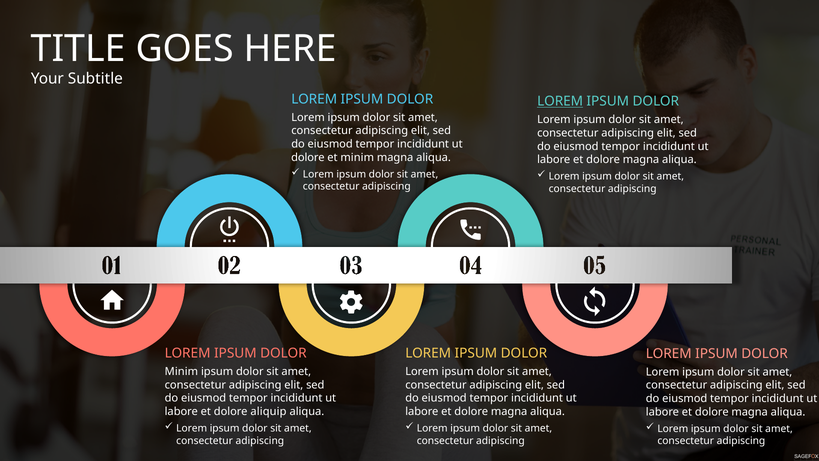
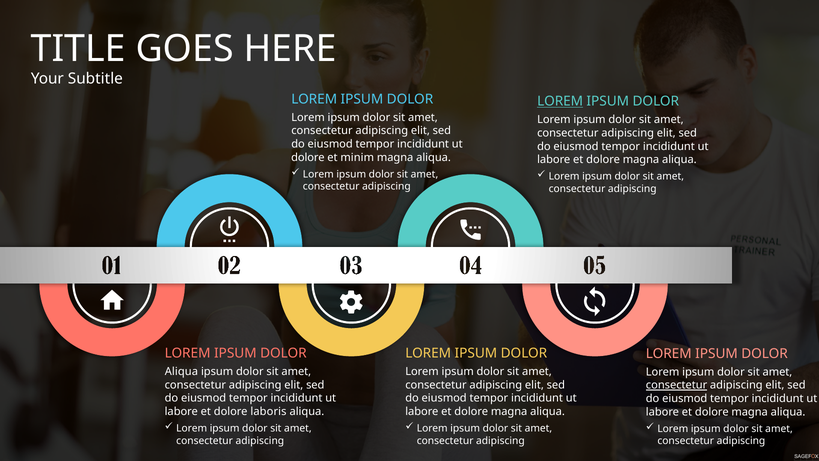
Minim: Minim -> Aliqua (181, 371)
consectetur underline: none -> present (677, 385)
aliquip: aliquip -> laboris (268, 411)
